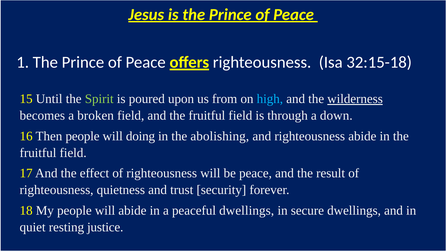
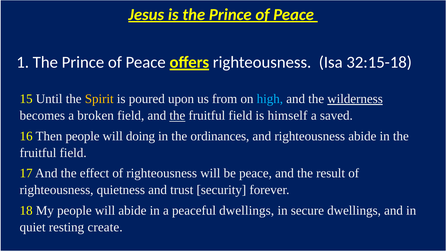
Spirit colour: light green -> yellow (99, 99)
the underline: none -> present (177, 116)
through: through -> himself (288, 116)
down: down -> saved (336, 116)
abolishing: abolishing -> ordinances (220, 136)
justice: justice -> create (105, 227)
